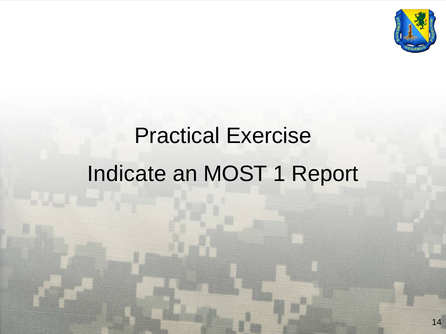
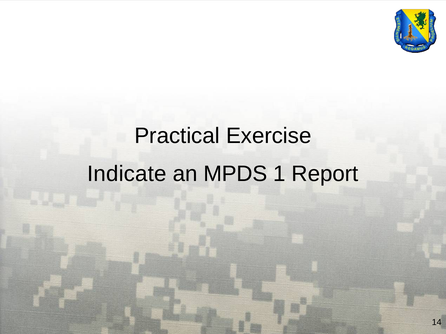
MOST: MOST -> MPDS (235, 174)
